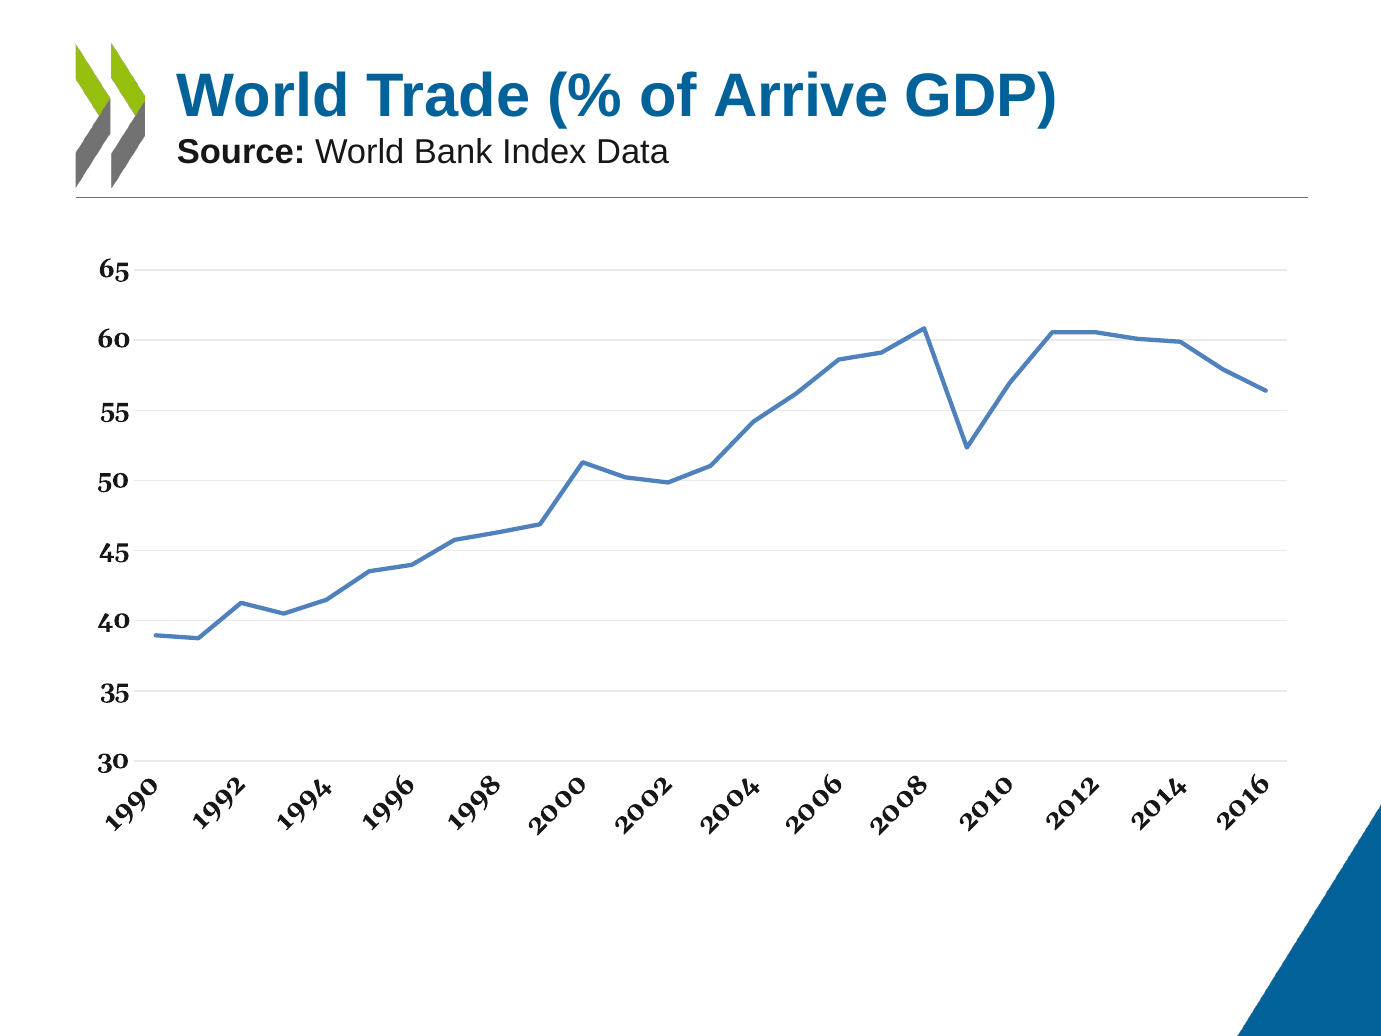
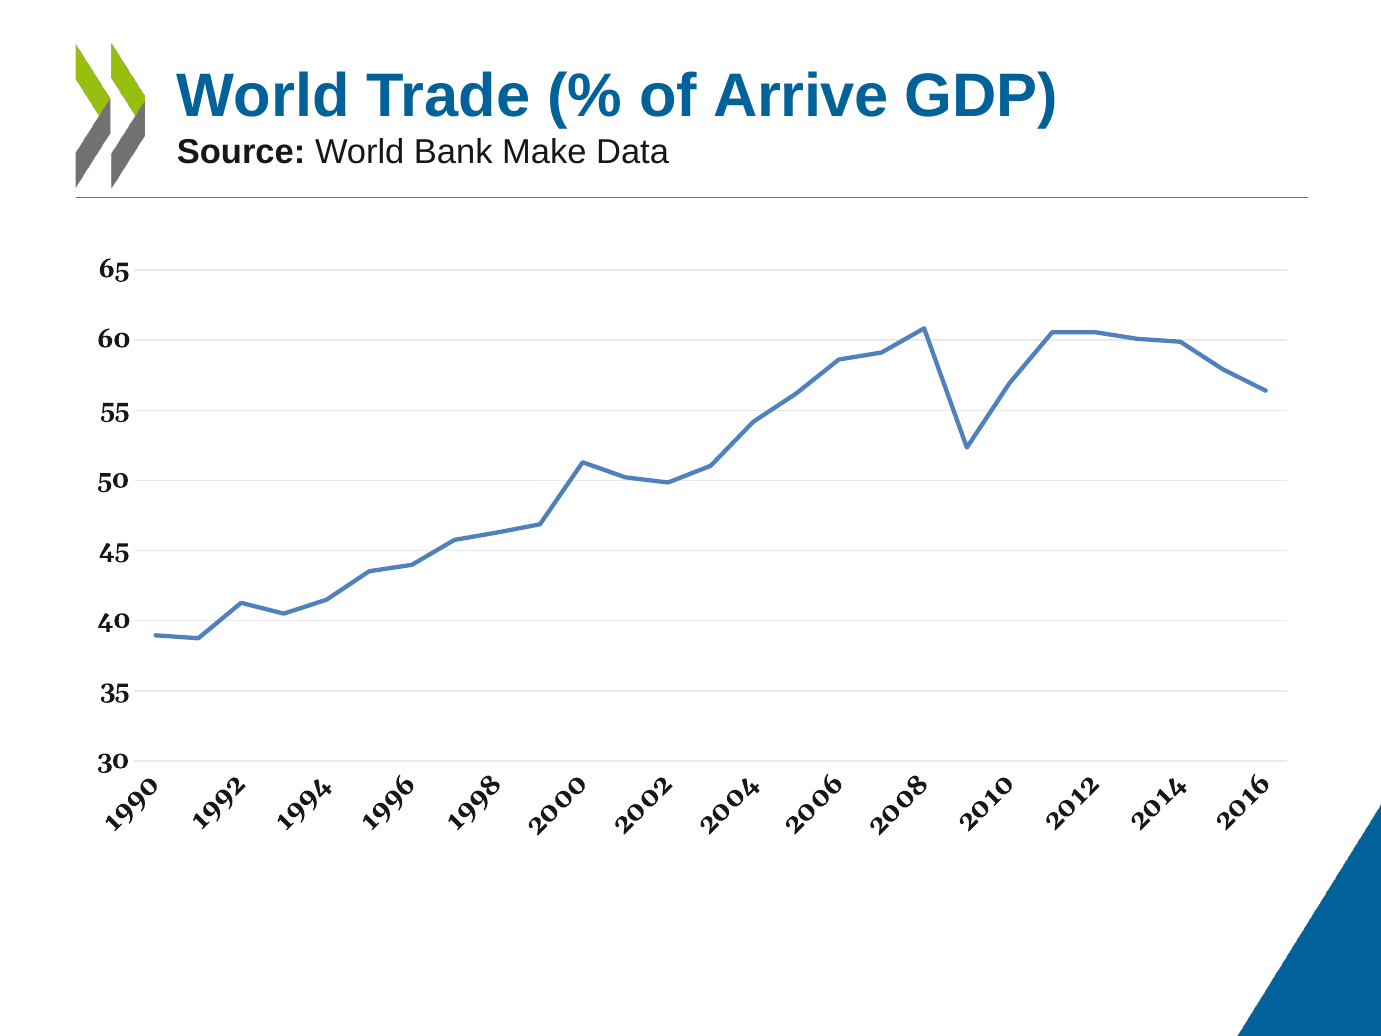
Index: Index -> Make (544, 152)
